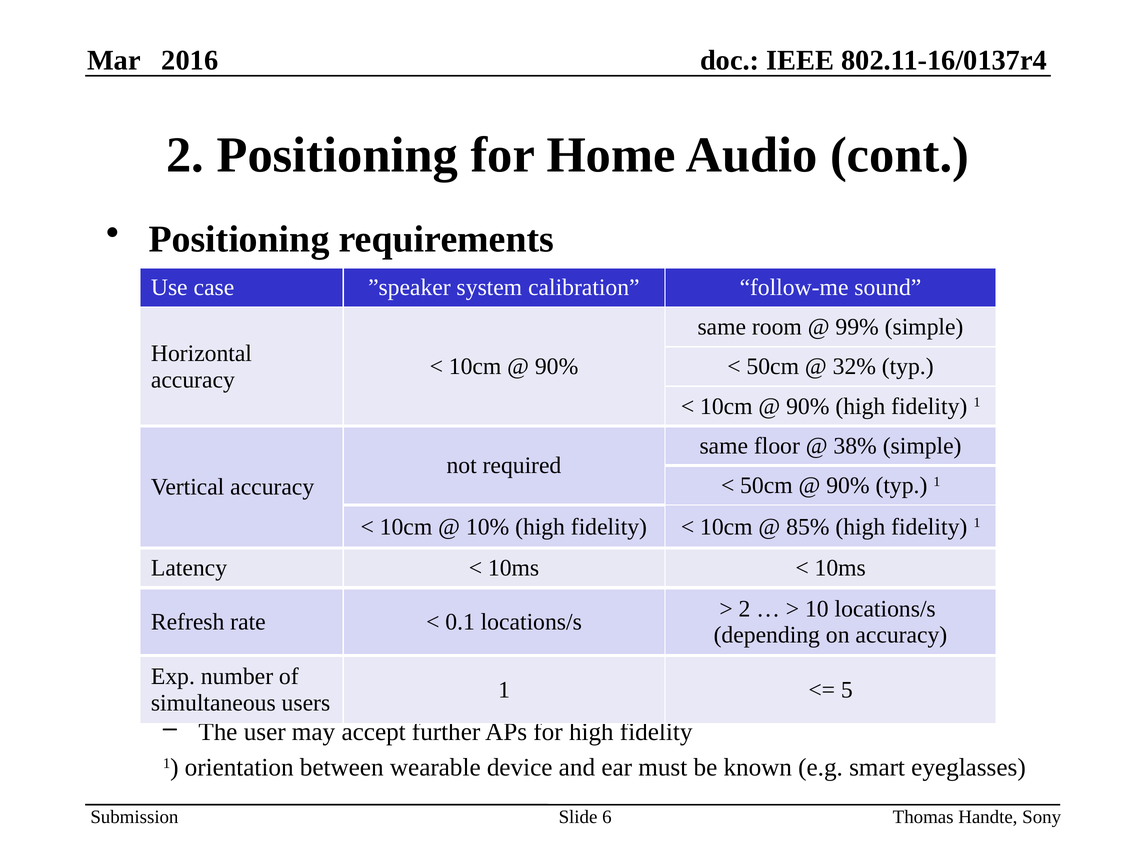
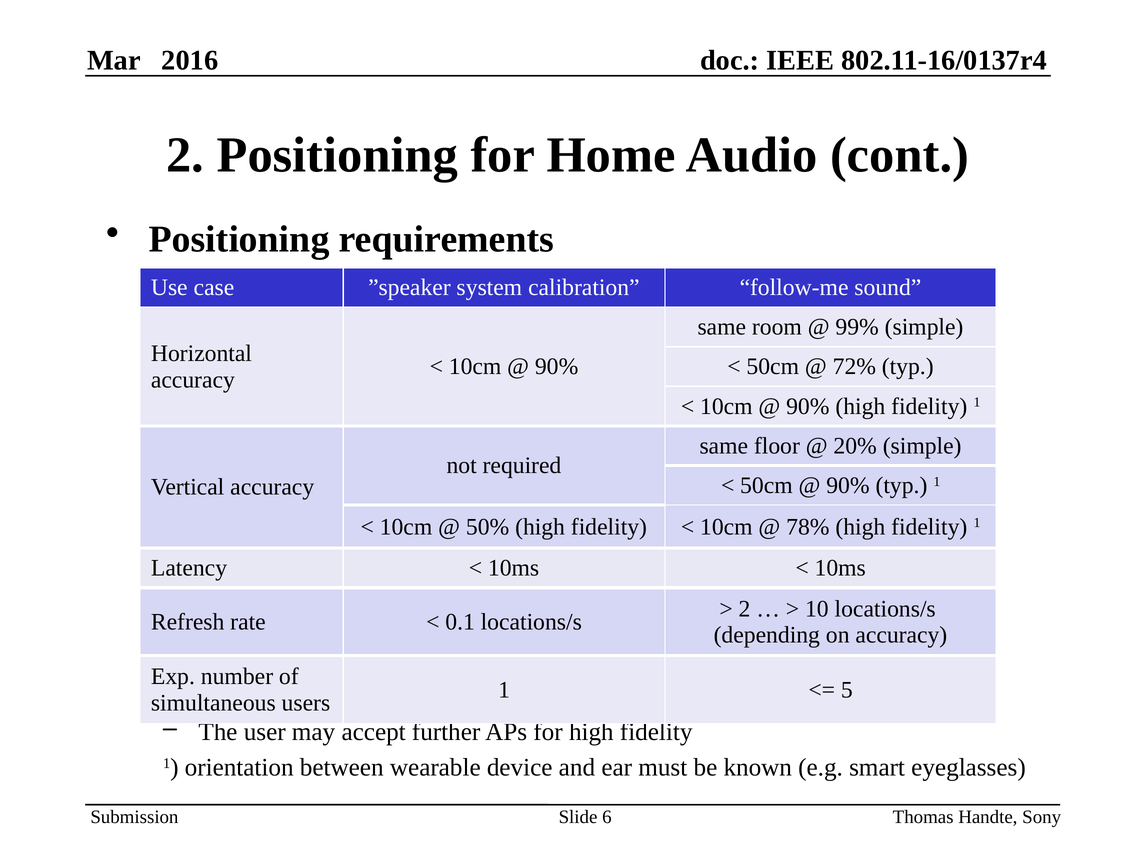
32%: 32% -> 72% (854, 367)
38%: 38% -> 20% (855, 446)
10%: 10% -> 50% (488, 527)
85%: 85% -> 78% (808, 527)
